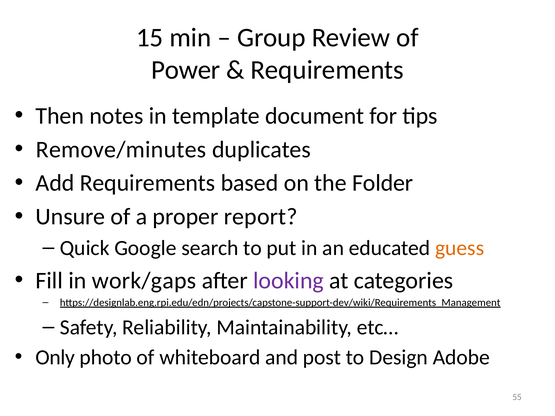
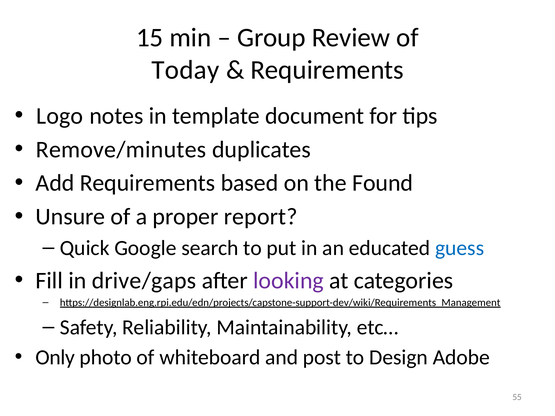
Power: Power -> Today (185, 70)
Then: Then -> Logo (60, 116)
Folder: Folder -> Found (383, 183)
guess colour: orange -> blue (460, 248)
work/gaps: work/gaps -> drive/gaps (144, 281)
